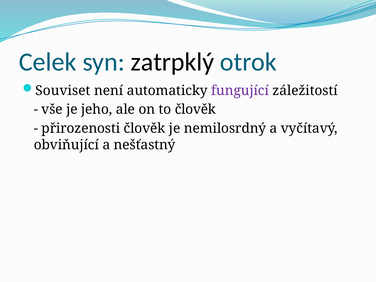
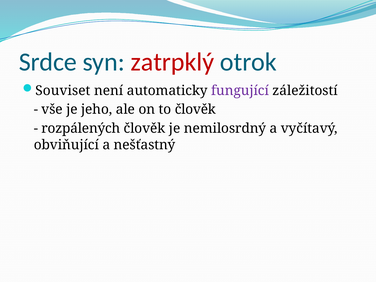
Celek: Celek -> Srdce (48, 62)
zatrpklý colour: black -> red (172, 62)
přirozenosti: přirozenosti -> rozpálených (81, 129)
